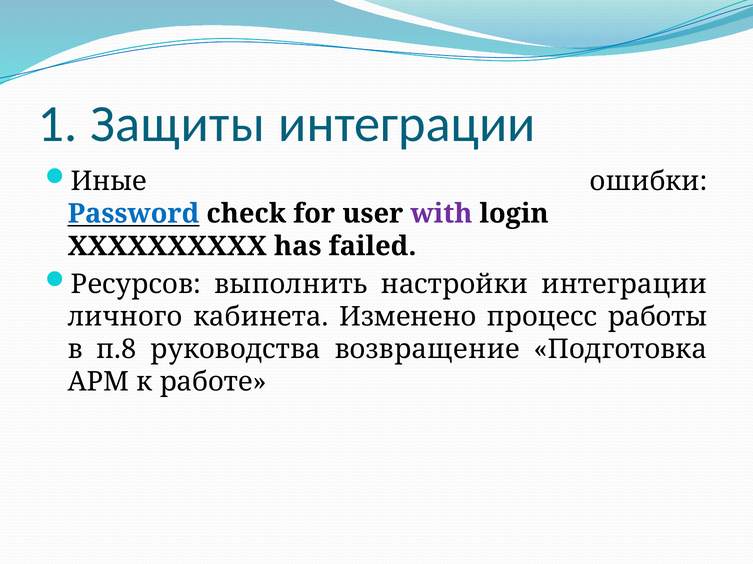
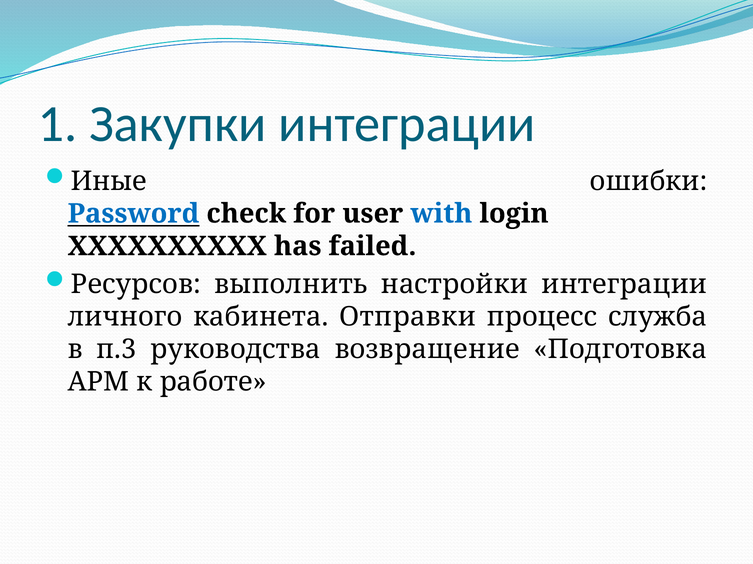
Защиты: Защиты -> Закупки (178, 124)
with colour: purple -> blue (441, 214)
Изменено: Изменено -> Отправки (408, 317)
работы: работы -> служба (658, 317)
п.8: п.8 -> п.3 (116, 350)
